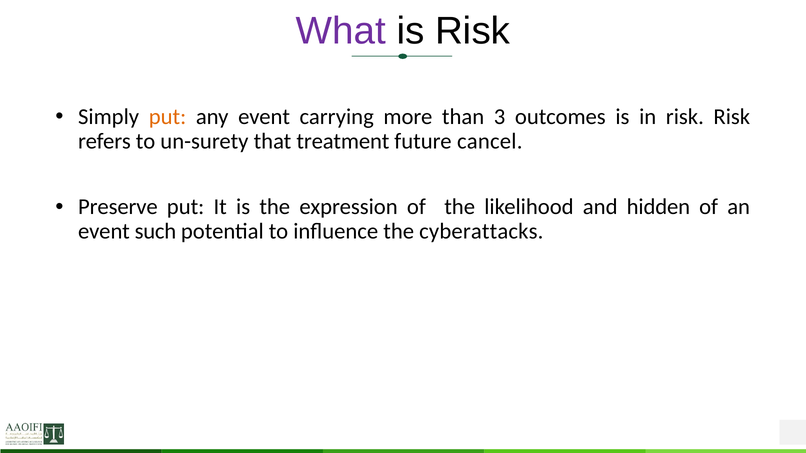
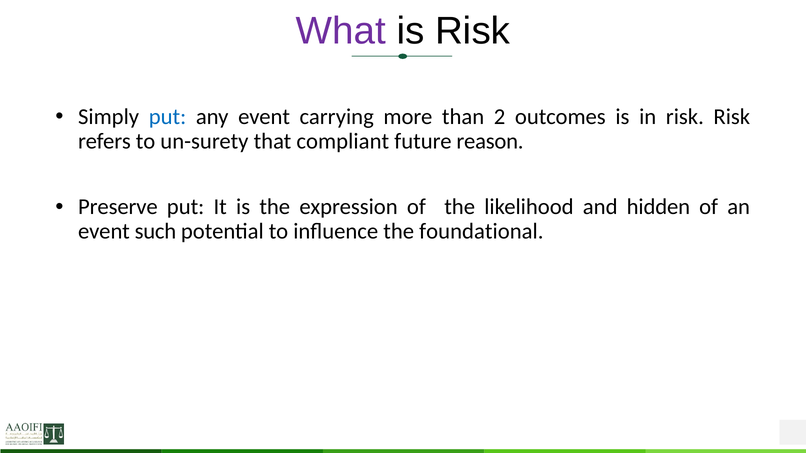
put colour: orange -> blue (168, 117)
3: 3 -> 2 (500, 117)
treatment: treatment -> compliant (343, 141)
cancel: cancel -> reason (490, 141)
cyberattacks: cyberattacks -> foundational (481, 232)
